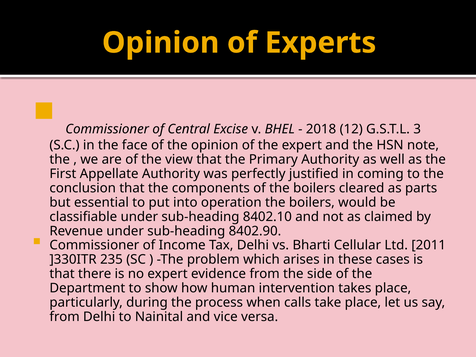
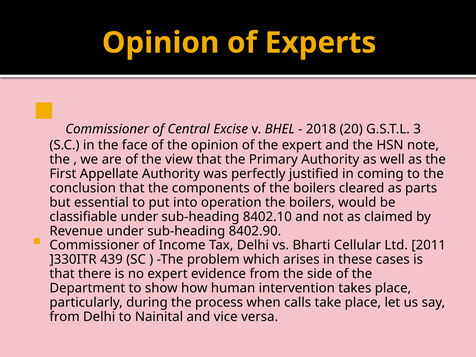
12: 12 -> 20 (351, 129)
235: 235 -> 439 (111, 260)
